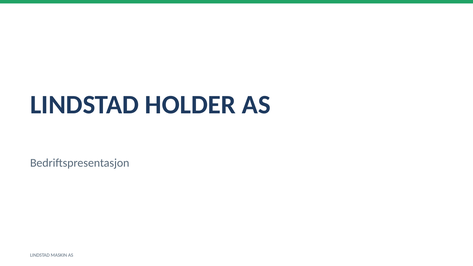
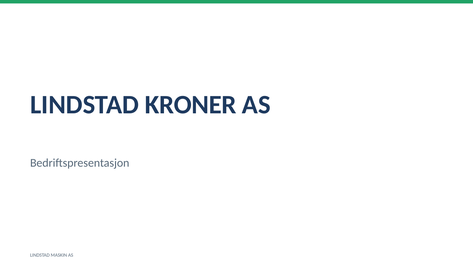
HOLDER: HOLDER -> KRONER (191, 105)
